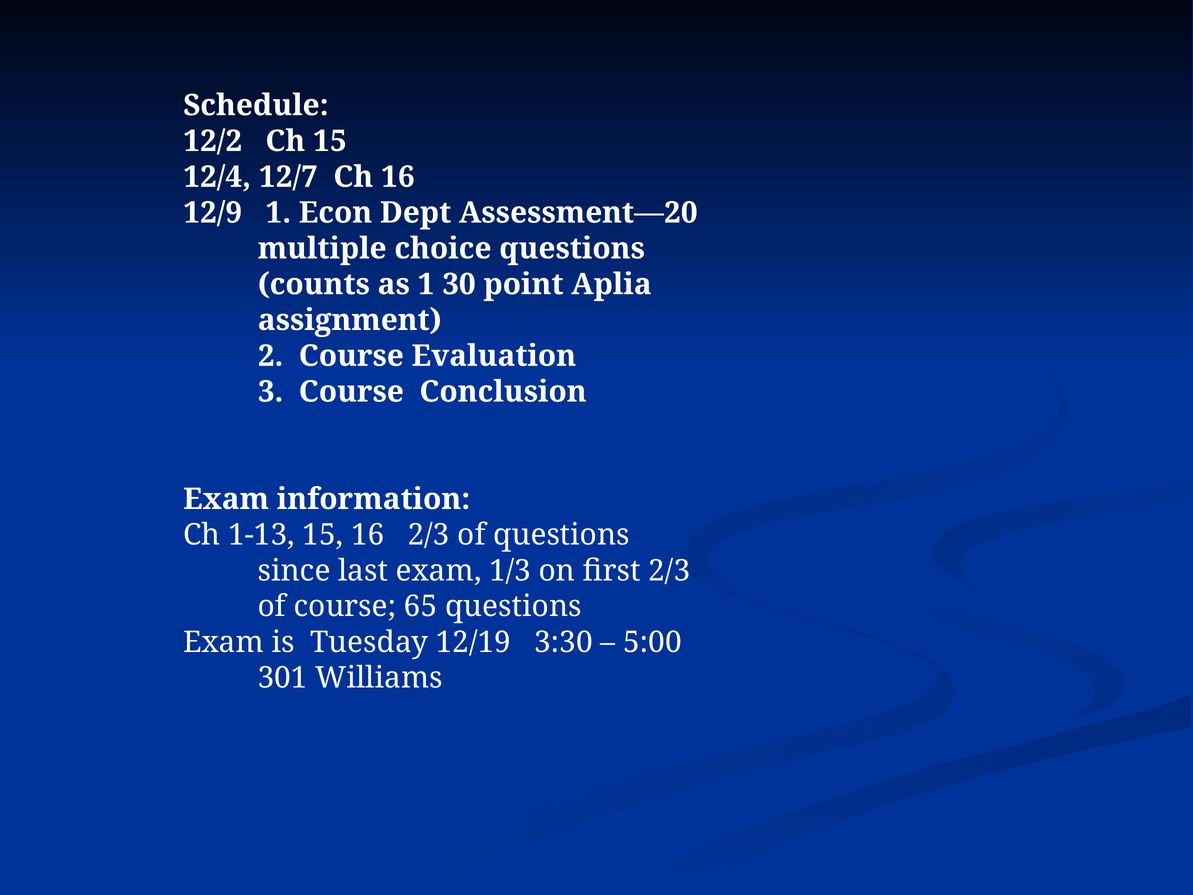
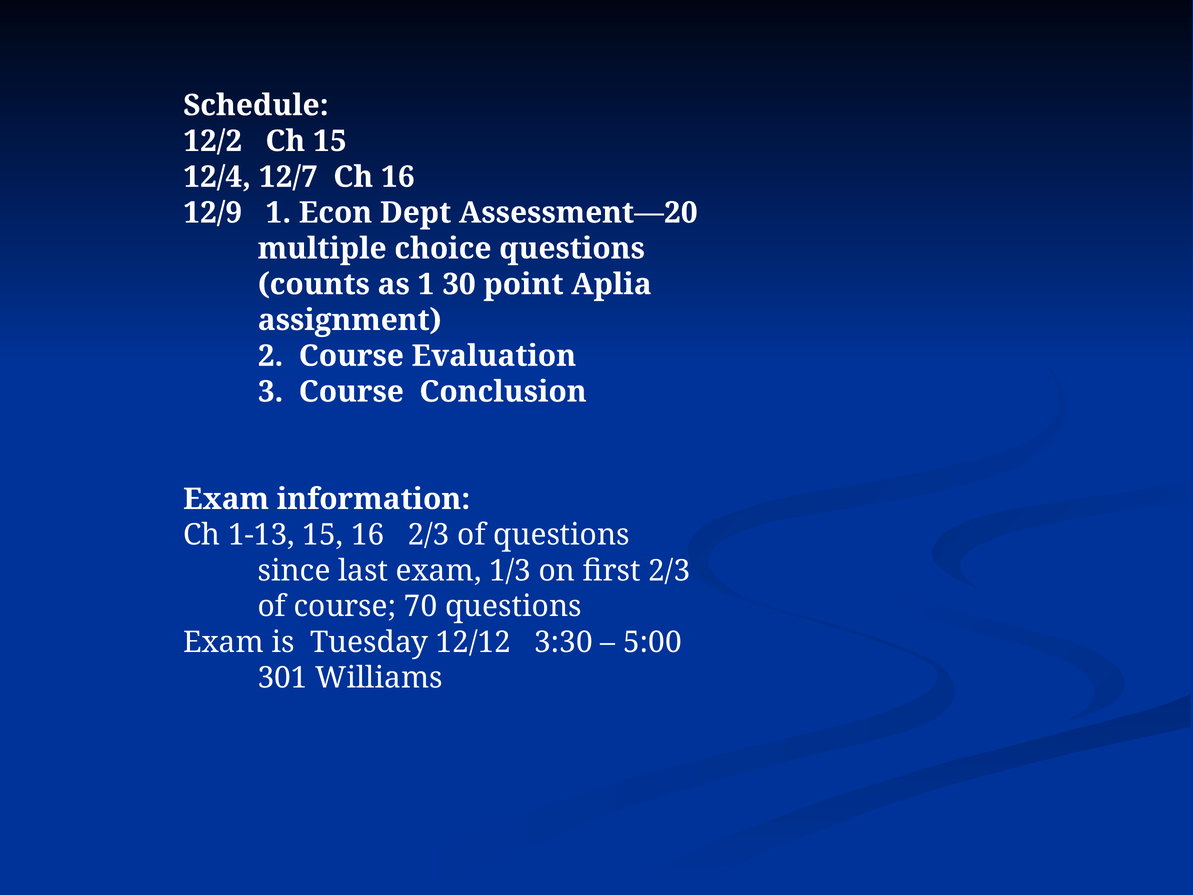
65: 65 -> 70 (421, 606)
12/19: 12/19 -> 12/12 (473, 642)
